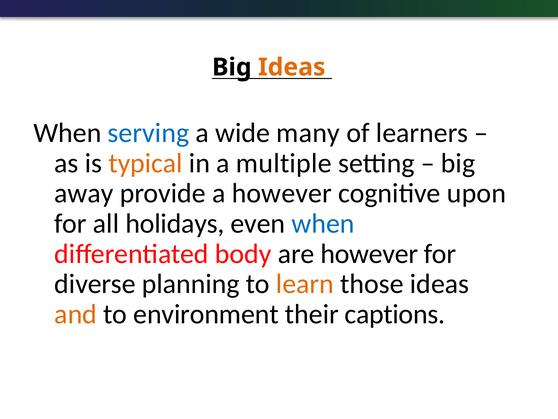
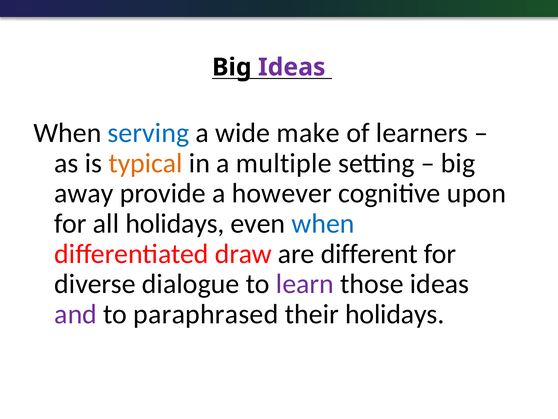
Ideas colour: orange -> purple (292, 67)
many: many -> make (308, 133)
body: body -> draw (243, 253)
are however: however -> different (369, 253)
planning: planning -> dialogue (191, 284)
learn colour: orange -> purple (305, 284)
and colour: orange -> purple (76, 314)
environment: environment -> paraphrased (206, 314)
their captions: captions -> holidays (395, 314)
